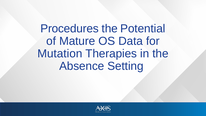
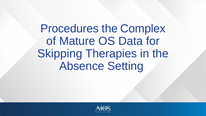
Potential: Potential -> Complex (143, 28)
Mutation: Mutation -> Skipping (60, 54)
